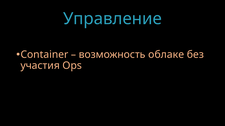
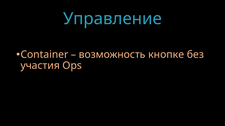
облаке: облаке -> кнопке (166, 55)
